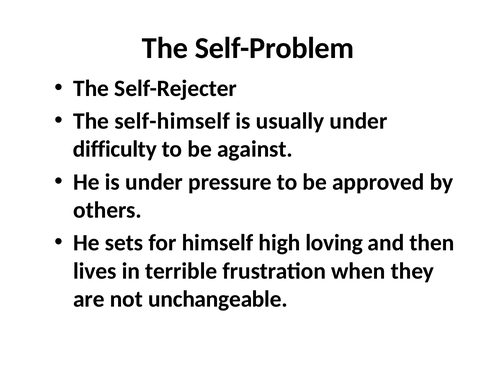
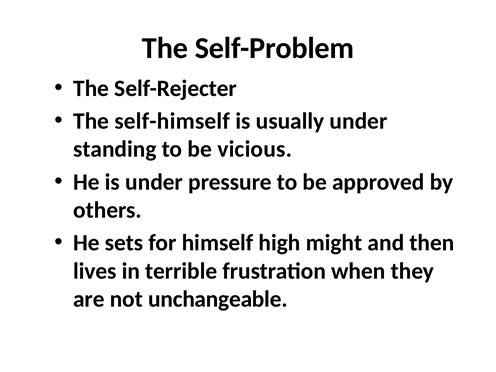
difficulty: difficulty -> standing (115, 149)
against: against -> vicious (255, 149)
loving: loving -> might (334, 243)
